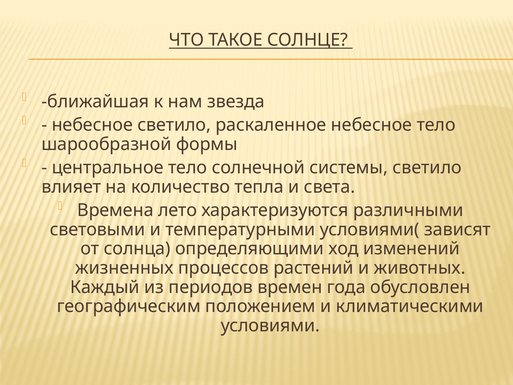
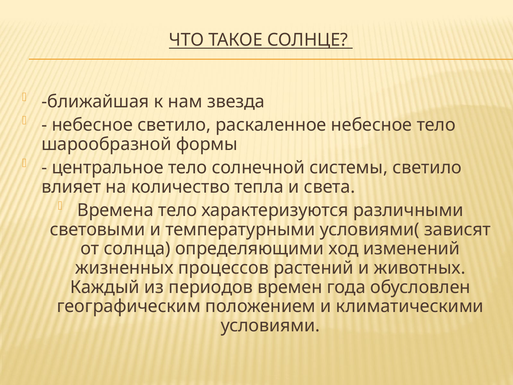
Времена лето: лето -> тело (178, 210)
